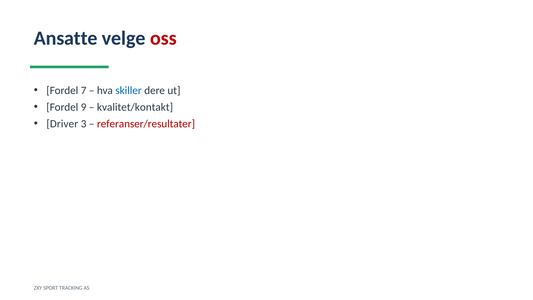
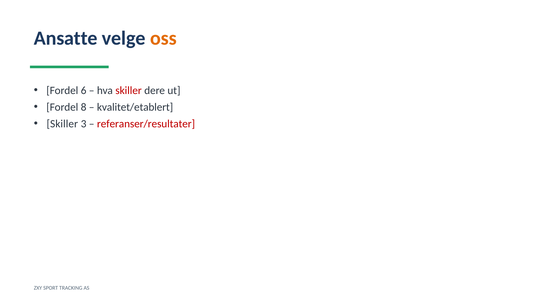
oss colour: red -> orange (163, 38)
7: 7 -> 6 (84, 90)
skiller colour: blue -> red (129, 90)
9: 9 -> 8 (84, 107)
kvalitet/kontakt: kvalitet/kontakt -> kvalitet/etablert (135, 107)
Driver: Driver -> Skiller (62, 124)
